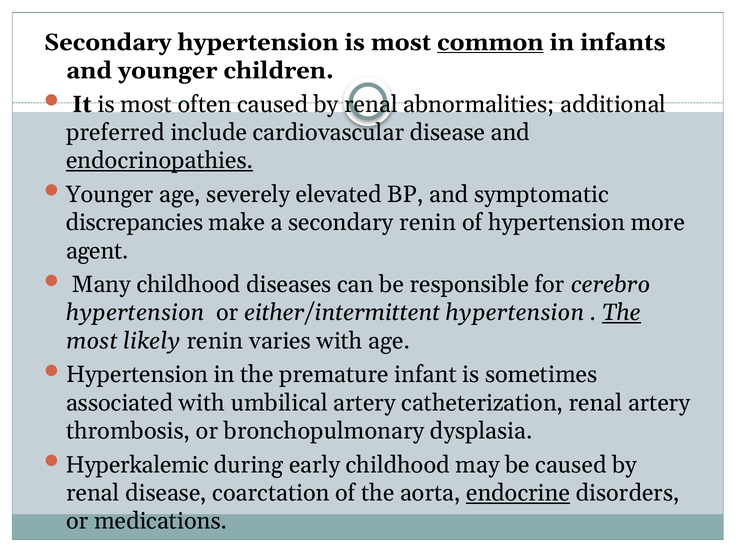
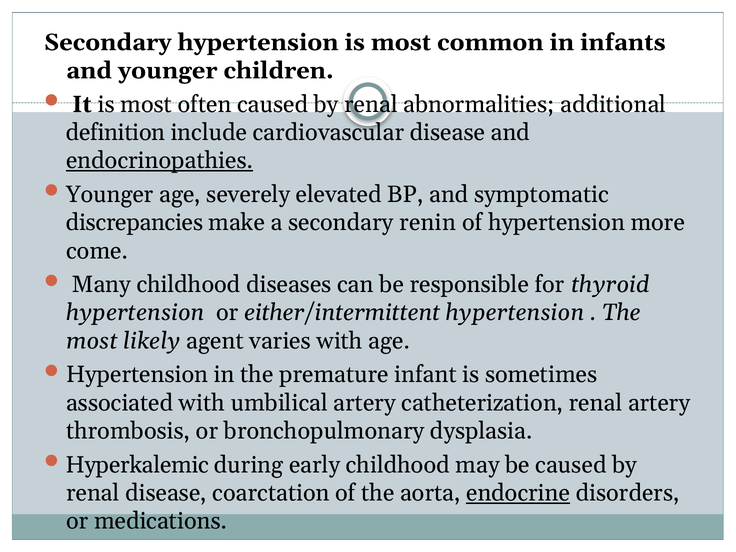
common underline: present -> none (490, 42)
preferred: preferred -> definition (116, 132)
agent: agent -> come (97, 251)
cerebro: cerebro -> thyroid (611, 285)
The underline: present -> none (622, 313)
likely renin: renin -> agent (215, 341)
